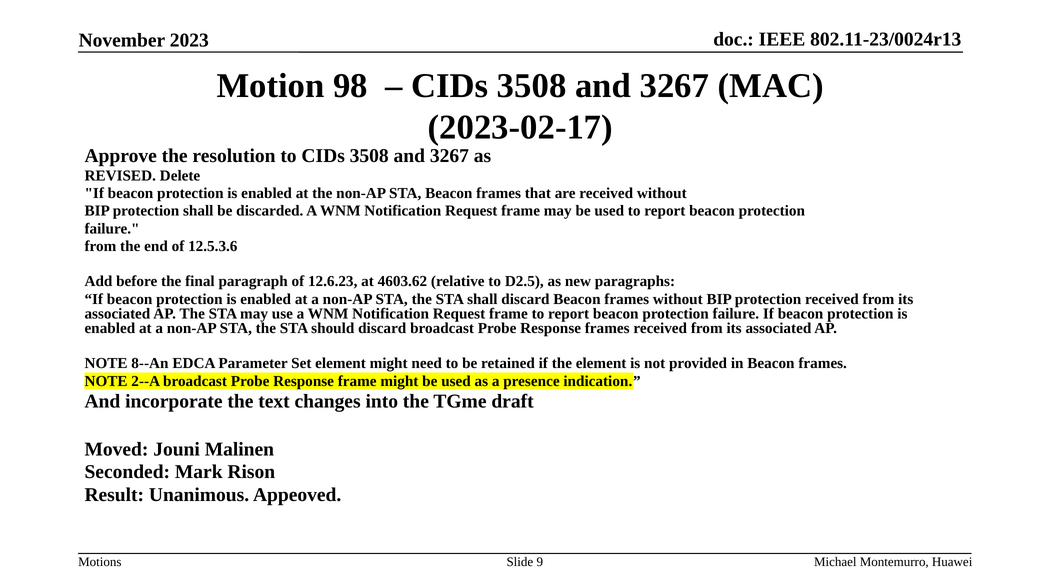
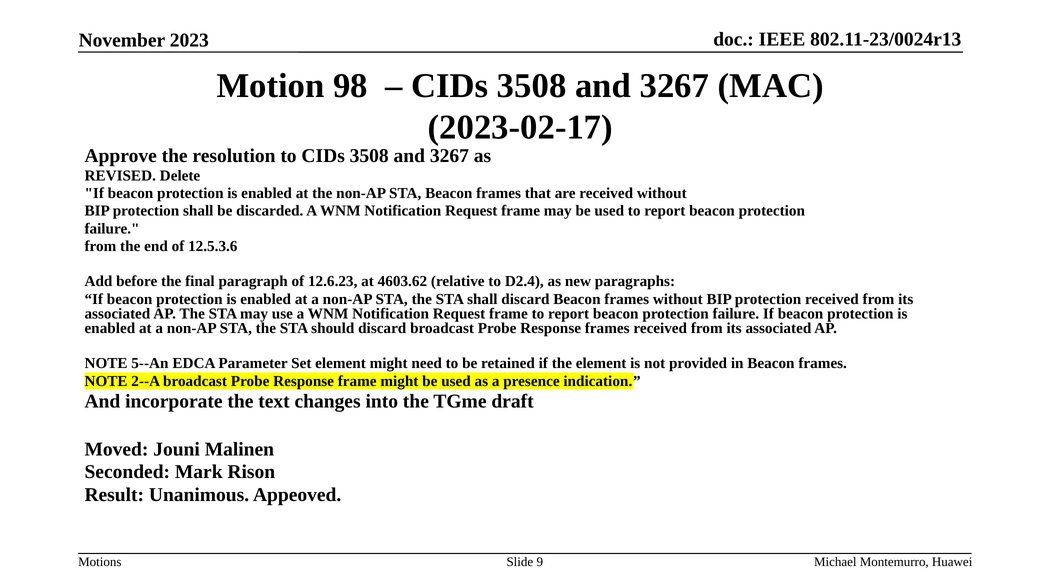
D2.5: D2.5 -> D2.4 (524, 281)
8--An: 8--An -> 5--An (150, 363)
